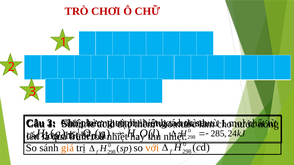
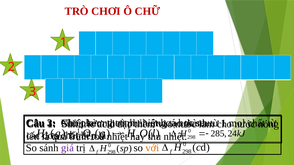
giá colour: orange -> purple (67, 148)
